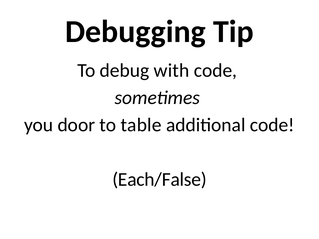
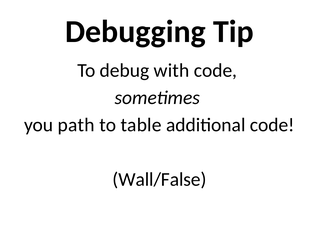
door: door -> path (76, 125)
Each/False: Each/False -> Wall/False (159, 180)
